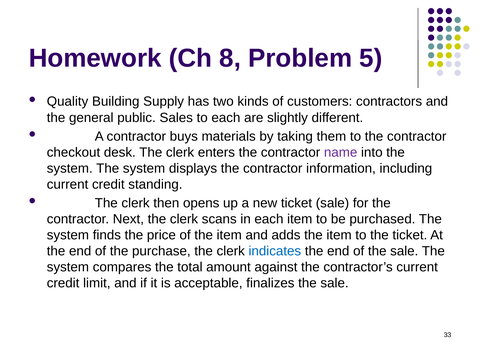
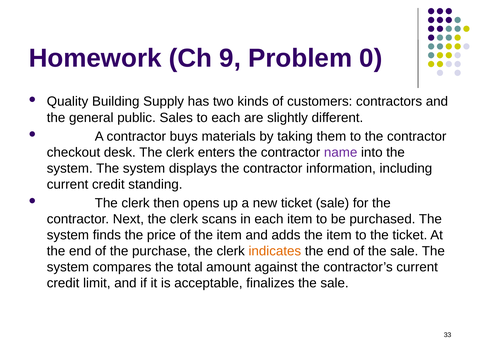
8: 8 -> 9 (230, 58)
5: 5 -> 0 (371, 58)
indicates colour: blue -> orange (275, 251)
